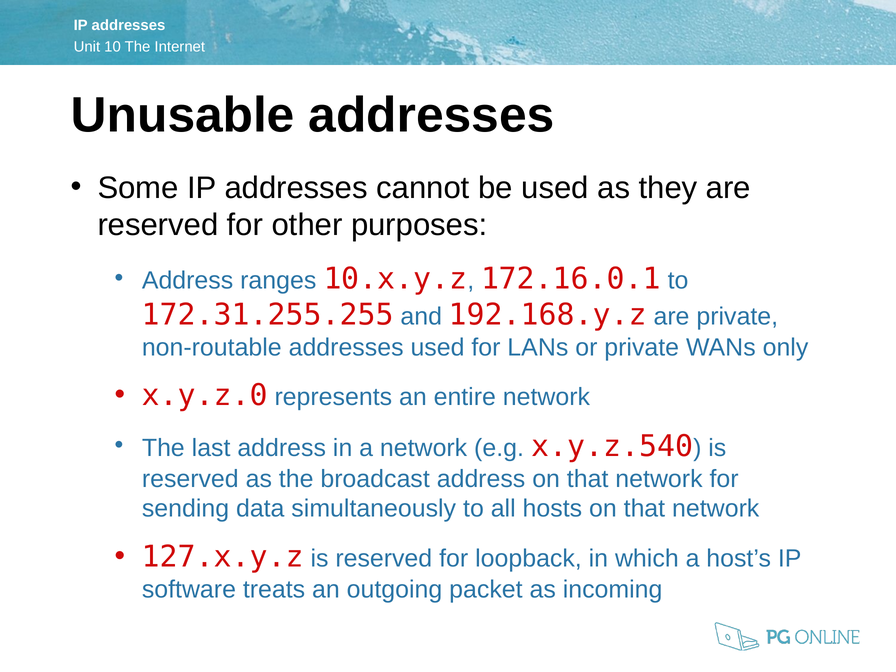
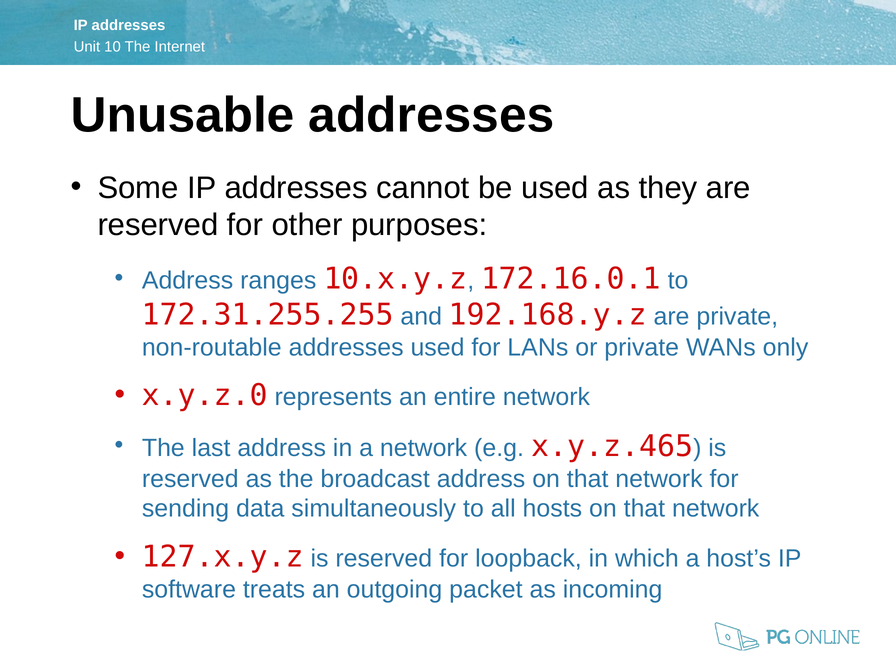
x.y.z.540: x.y.z.540 -> x.y.z.465 (612, 446)
